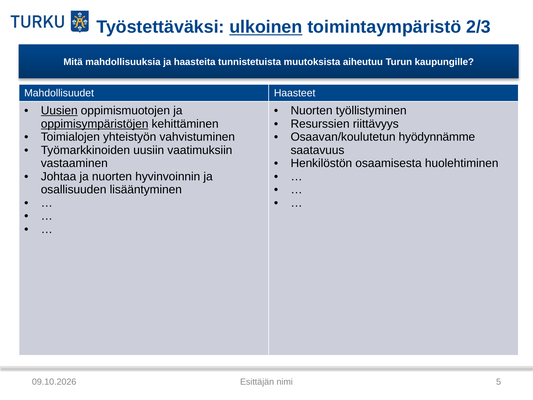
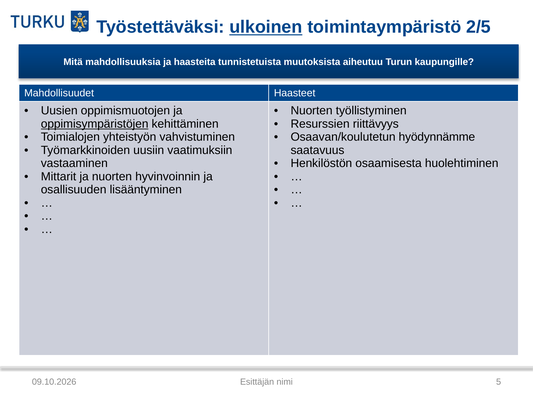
2/3: 2/3 -> 2/5 (479, 27)
Uusien underline: present -> none (59, 111)
Johtaa: Johtaa -> Mittarit (59, 176)
